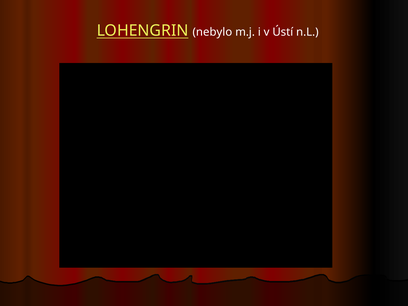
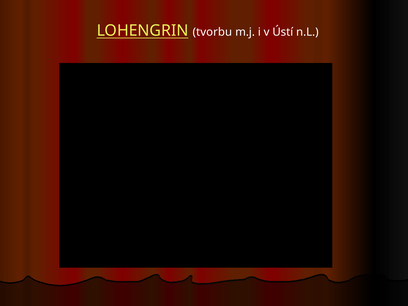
nebylo: nebylo -> tvorbu (212, 32)
